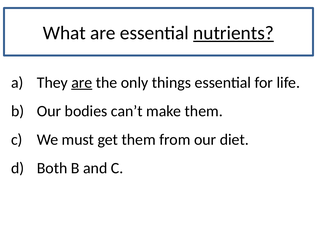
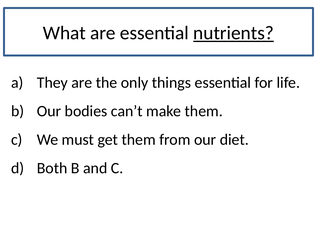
are underline: present -> none (82, 82)
